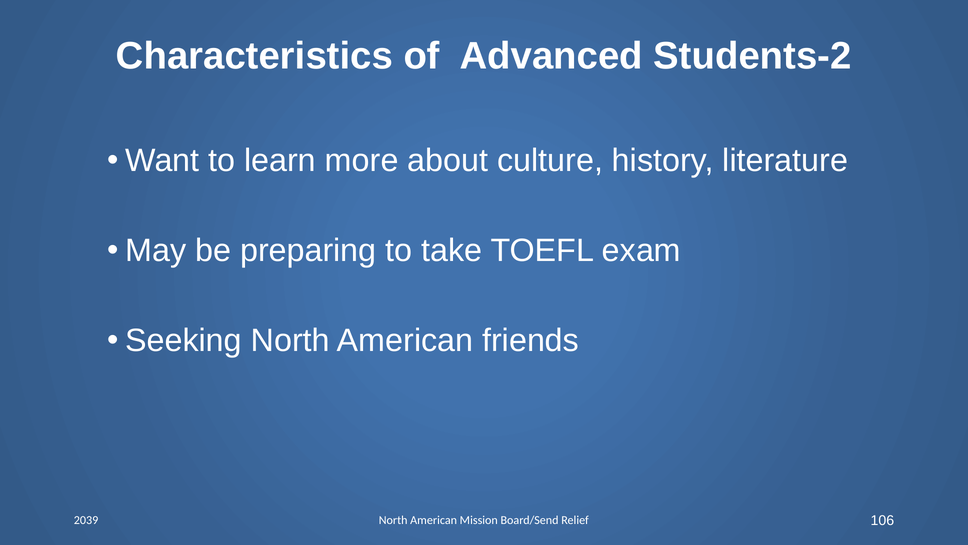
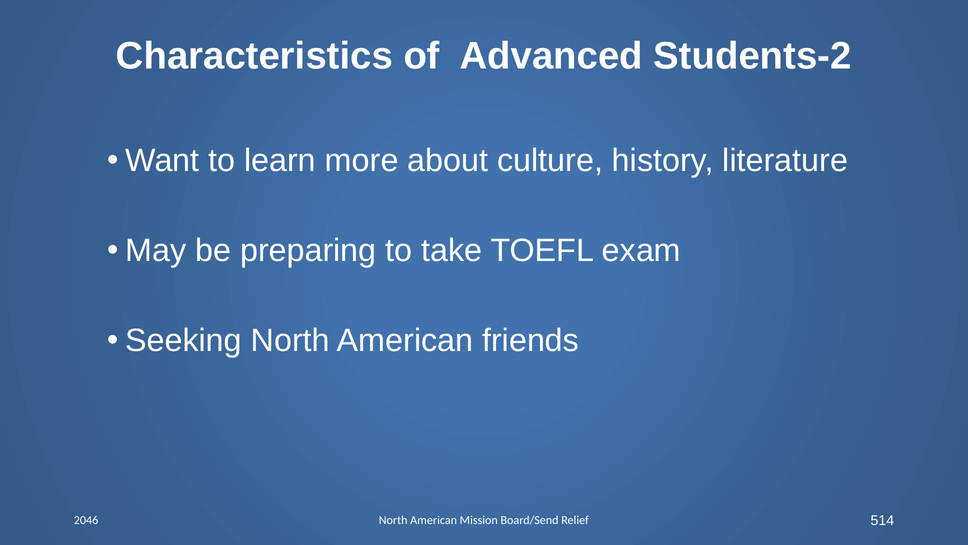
2039: 2039 -> 2046 (86, 520)
106: 106 -> 514 (882, 520)
